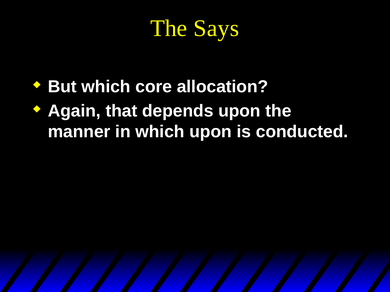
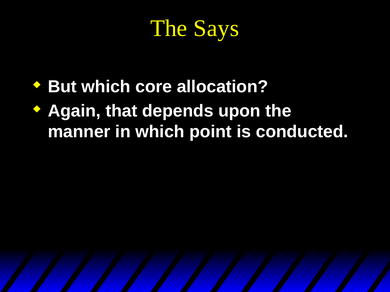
which upon: upon -> point (211, 132)
